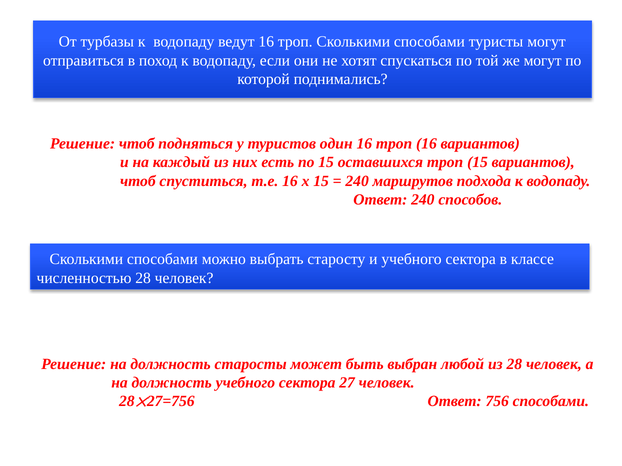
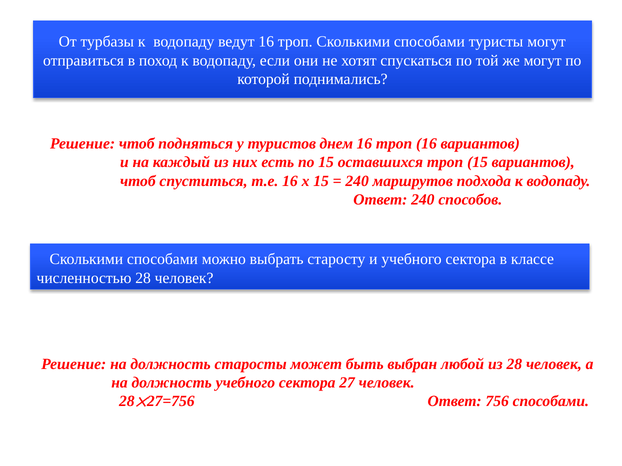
один: один -> днем (336, 144)
